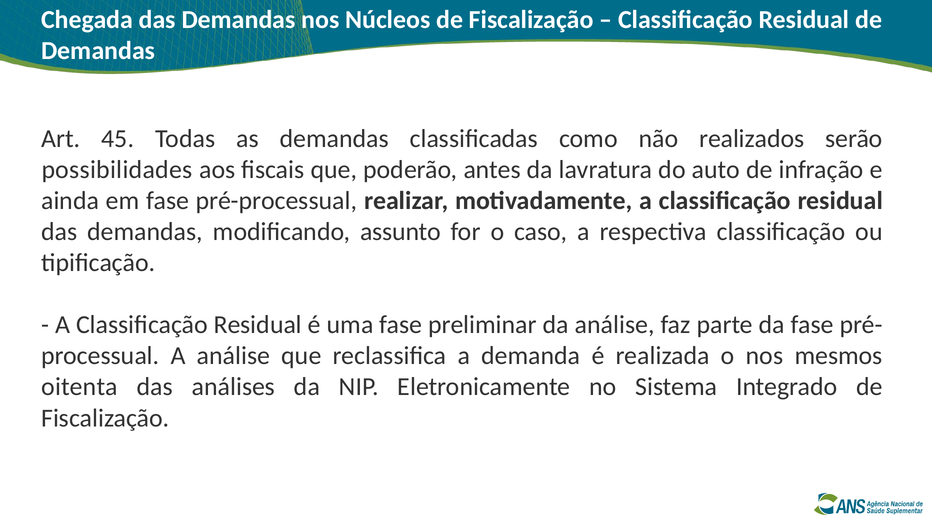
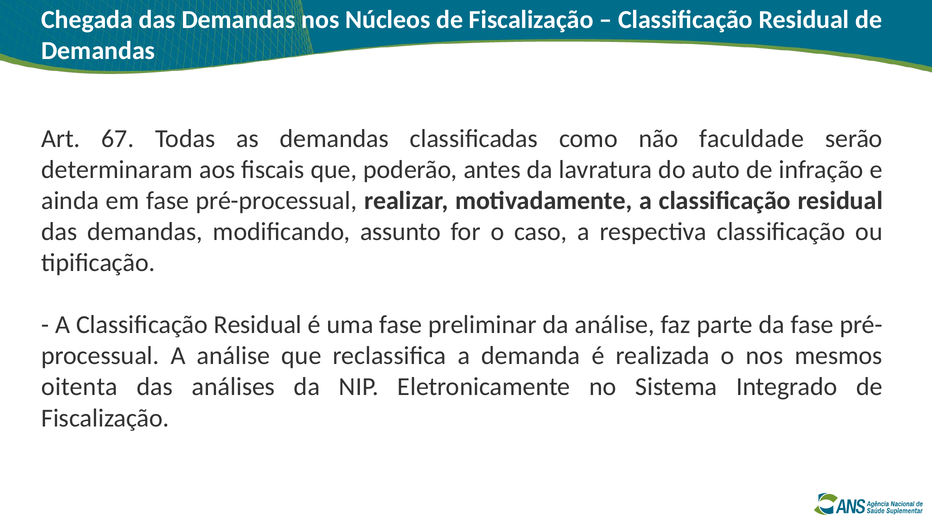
45: 45 -> 67 (118, 139)
realizados: realizados -> faculdade (752, 139)
possibilidades: possibilidades -> determinaram (117, 170)
